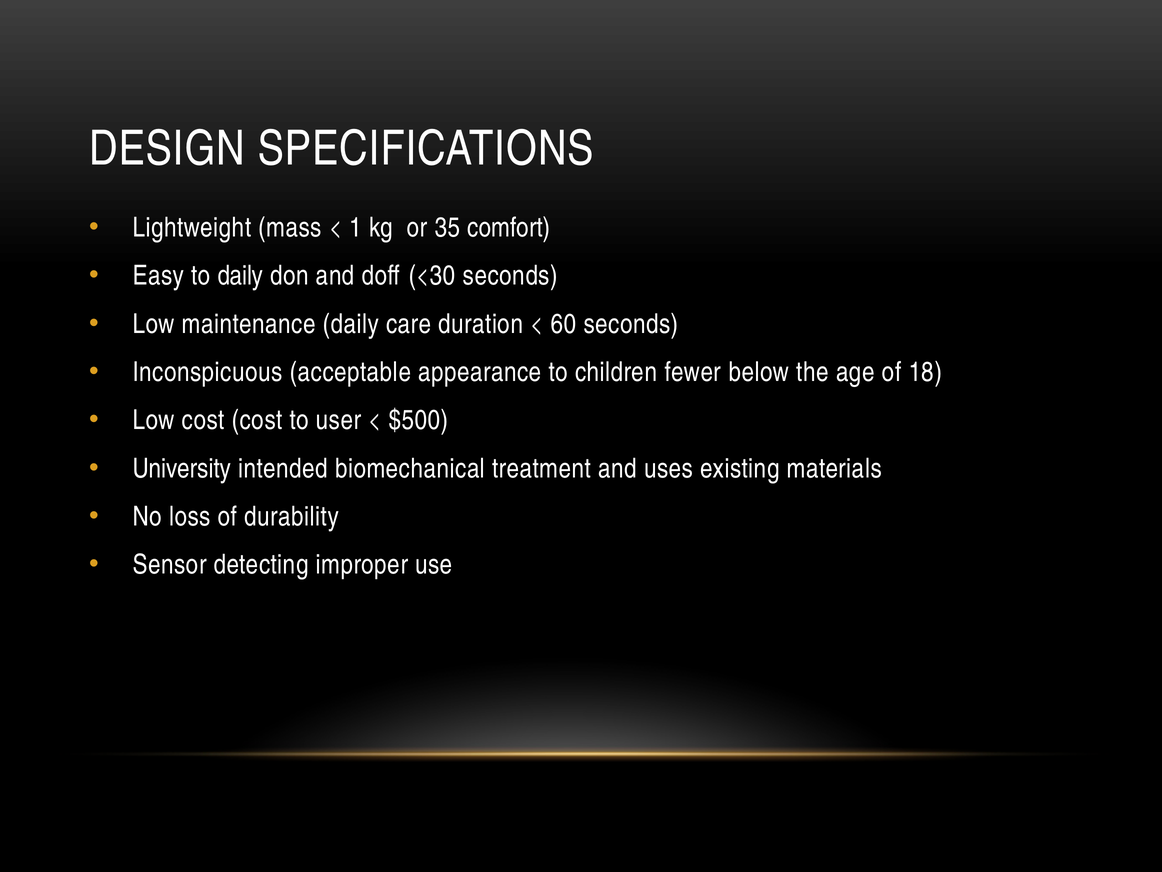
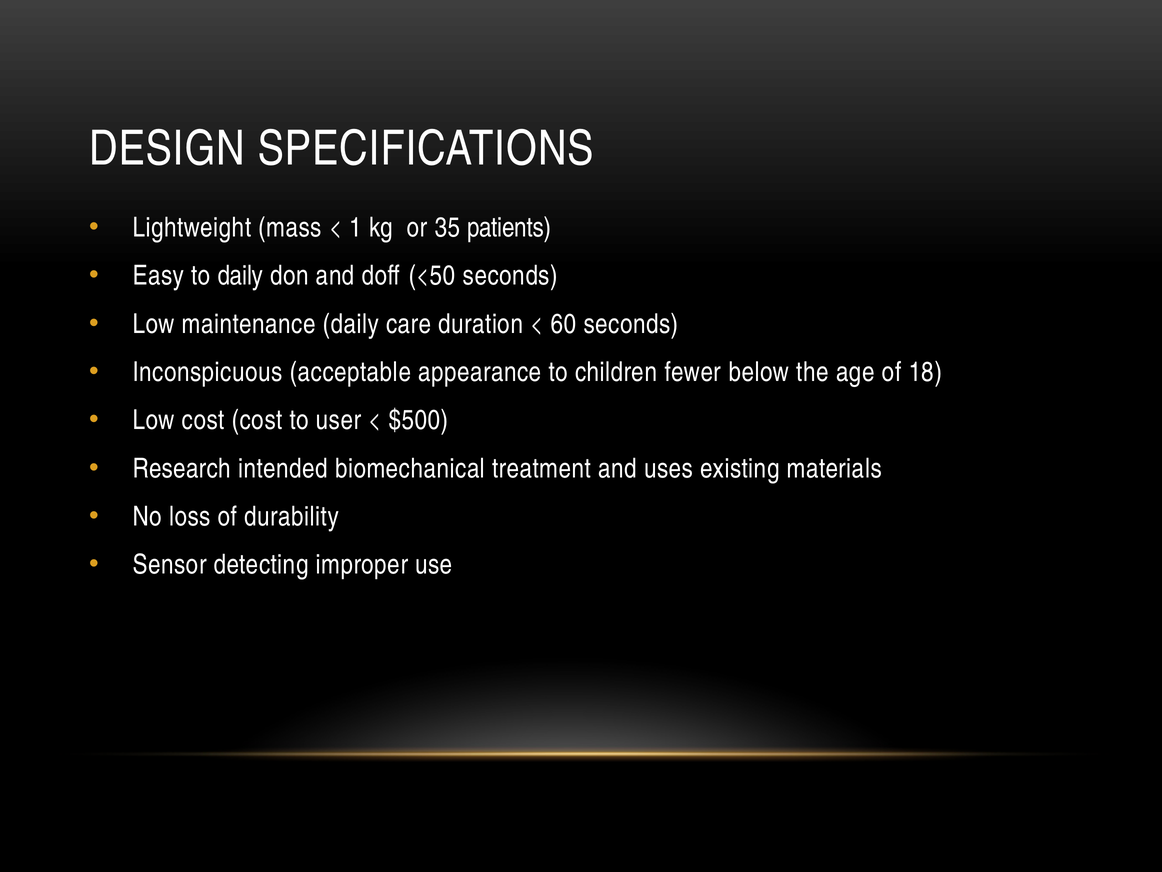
comfort: comfort -> patients (509, 228)
<30: <30 -> <50 (432, 276)
University: University -> Research (182, 468)
